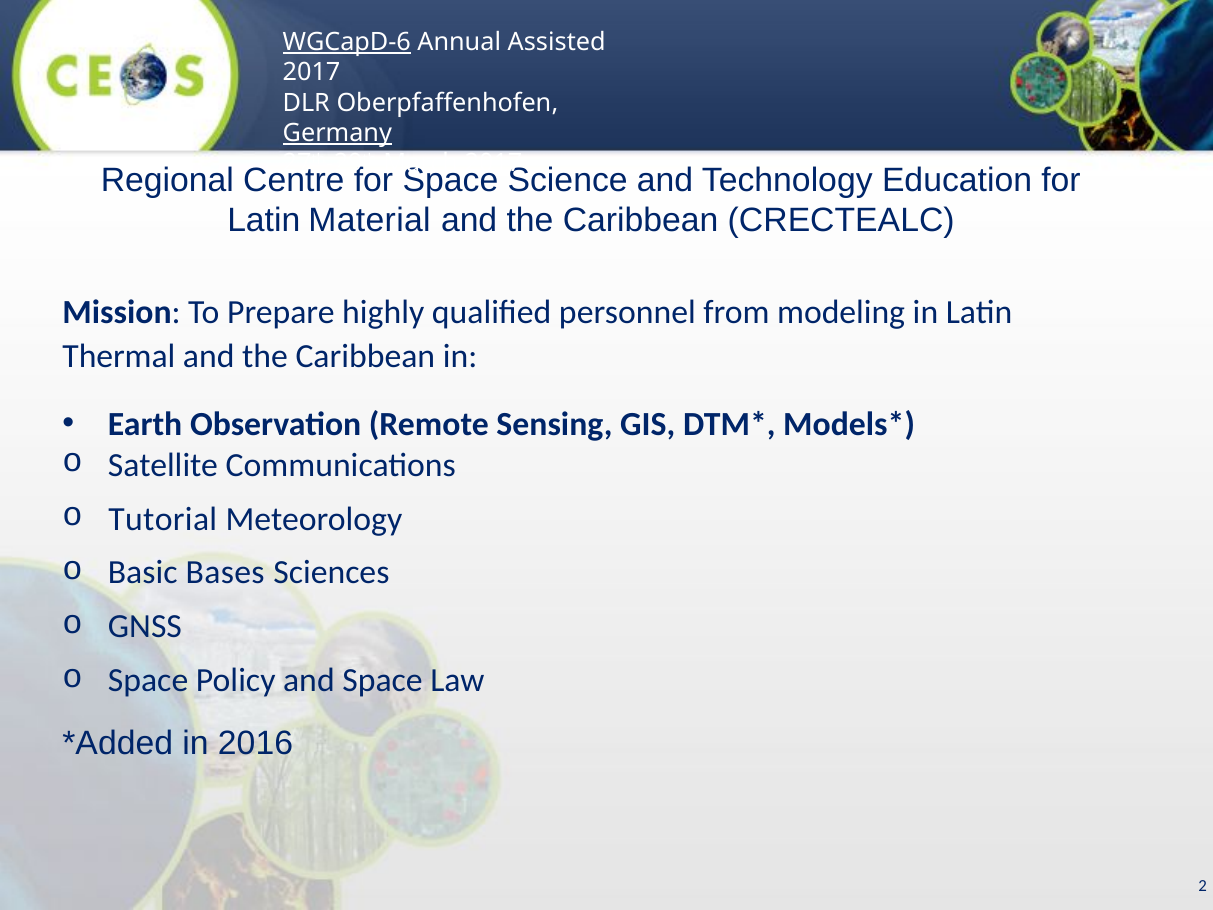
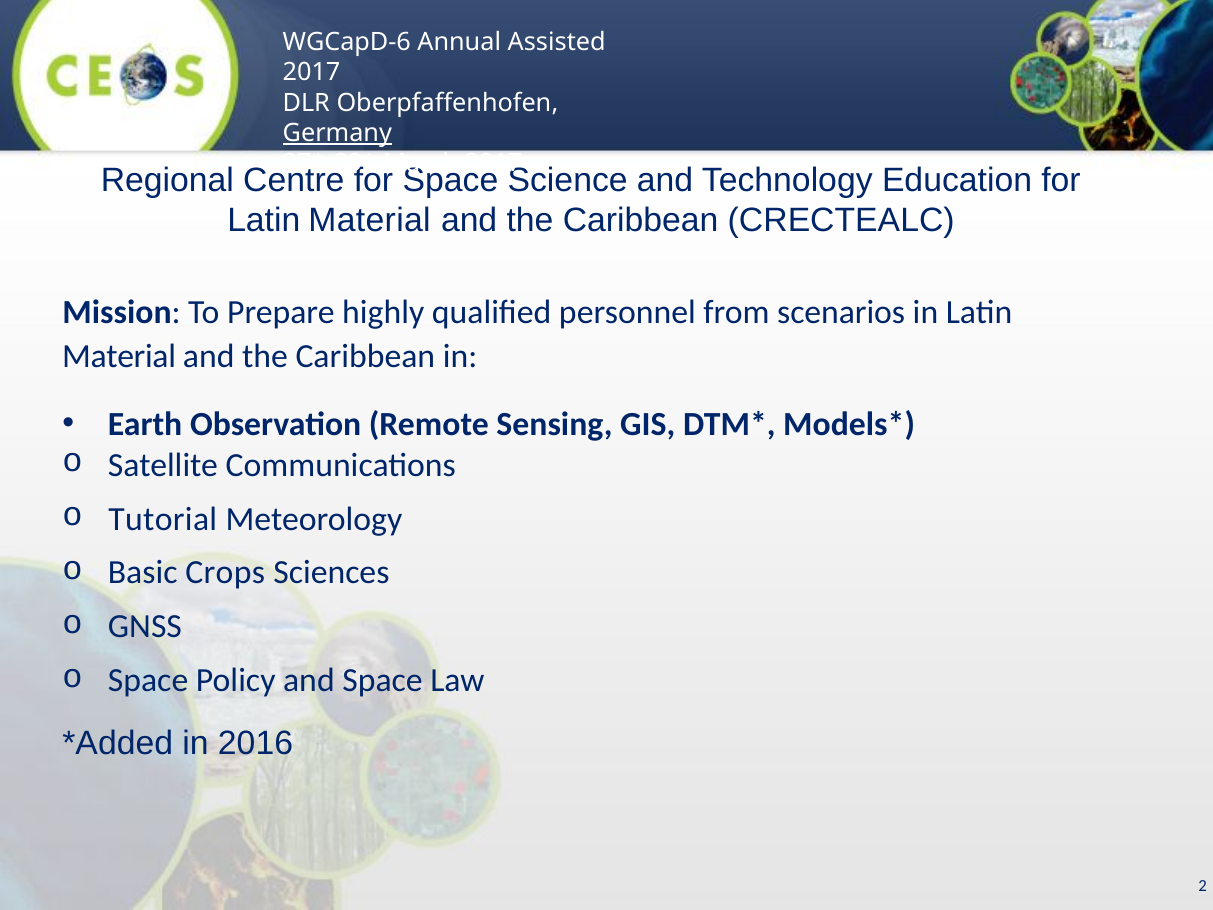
WGCapD-6 underline: present -> none (347, 42)
modeling: modeling -> scenarios (841, 313)
Thermal: Thermal -> Material (119, 356)
Bases: Bases -> Crops (225, 573)
